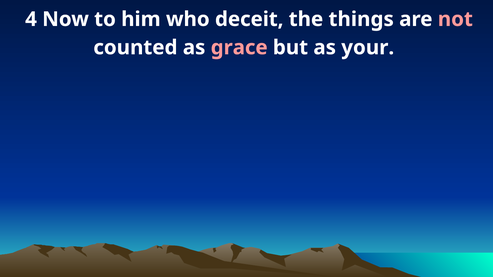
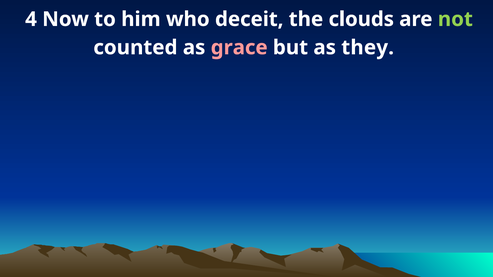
things: things -> clouds (361, 19)
not colour: pink -> light green (455, 19)
your: your -> they (368, 48)
